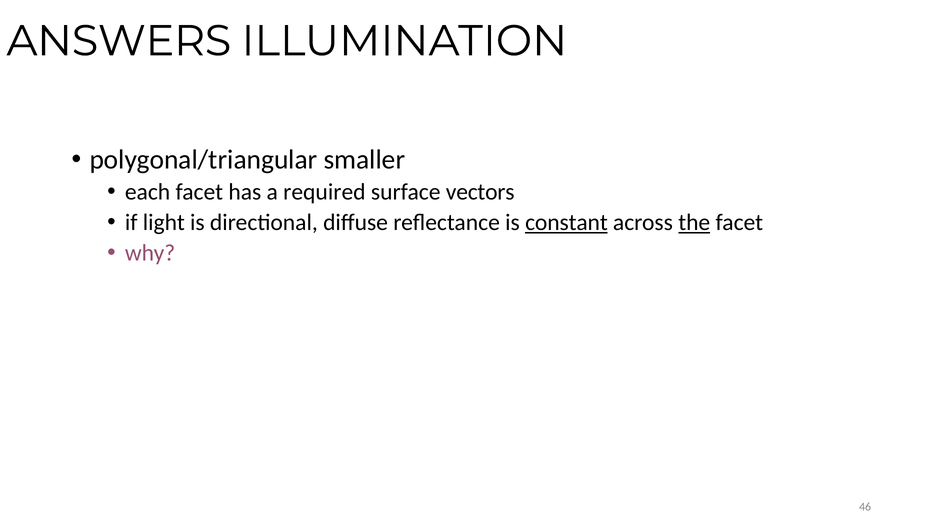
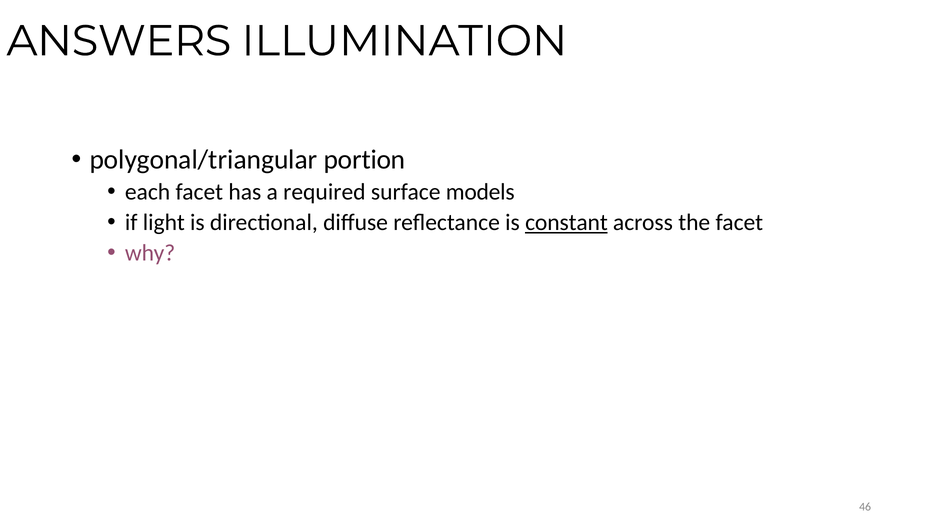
smaller: smaller -> portion (365, 159)
vectors: vectors -> models (480, 192)
the underline: present -> none (694, 222)
